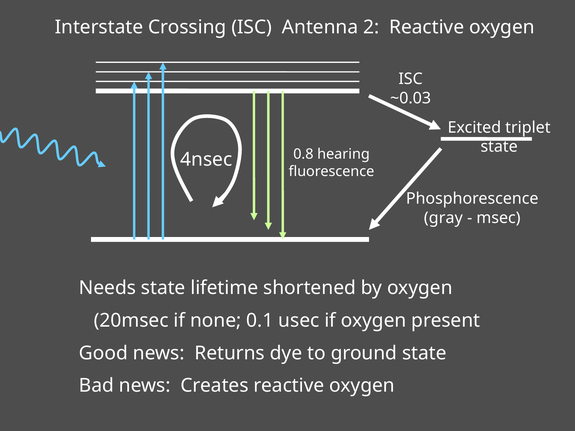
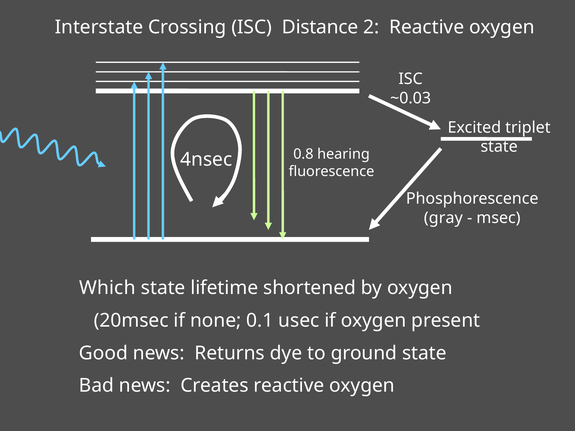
Antenna: Antenna -> Distance (320, 27)
Needs: Needs -> Which (107, 288)
